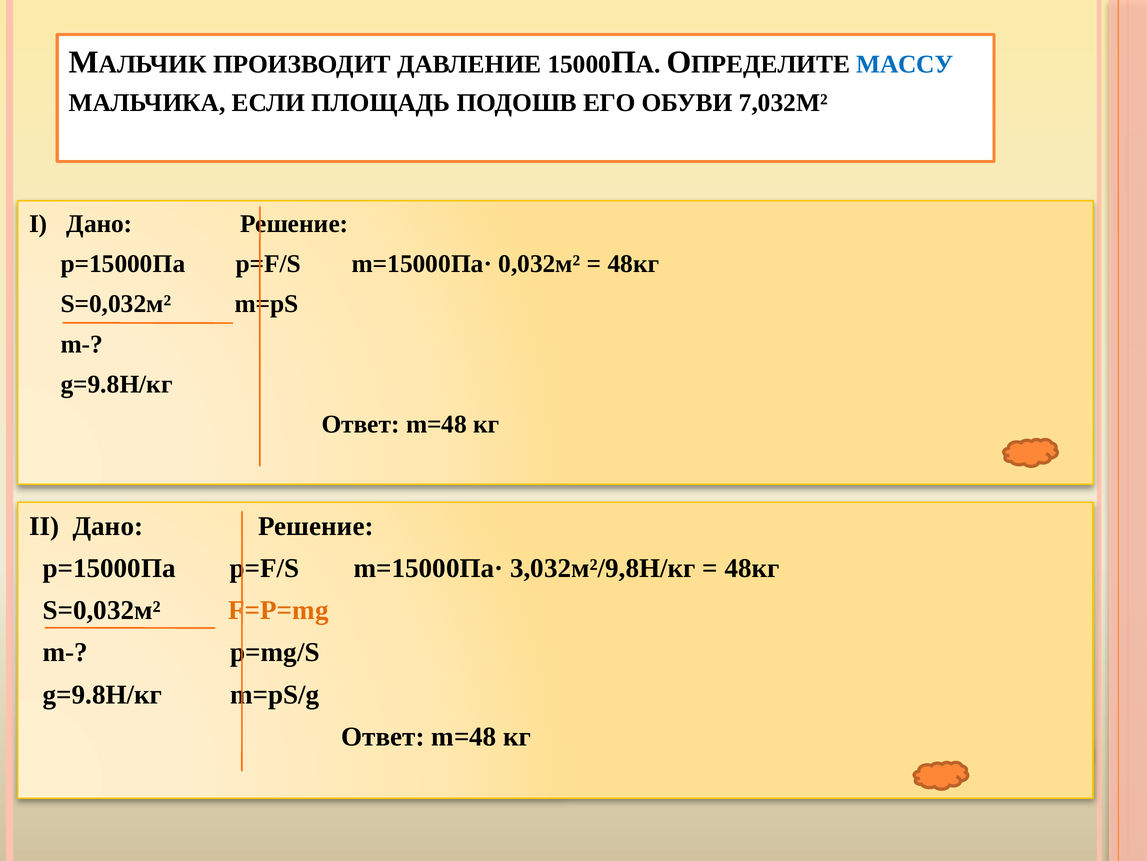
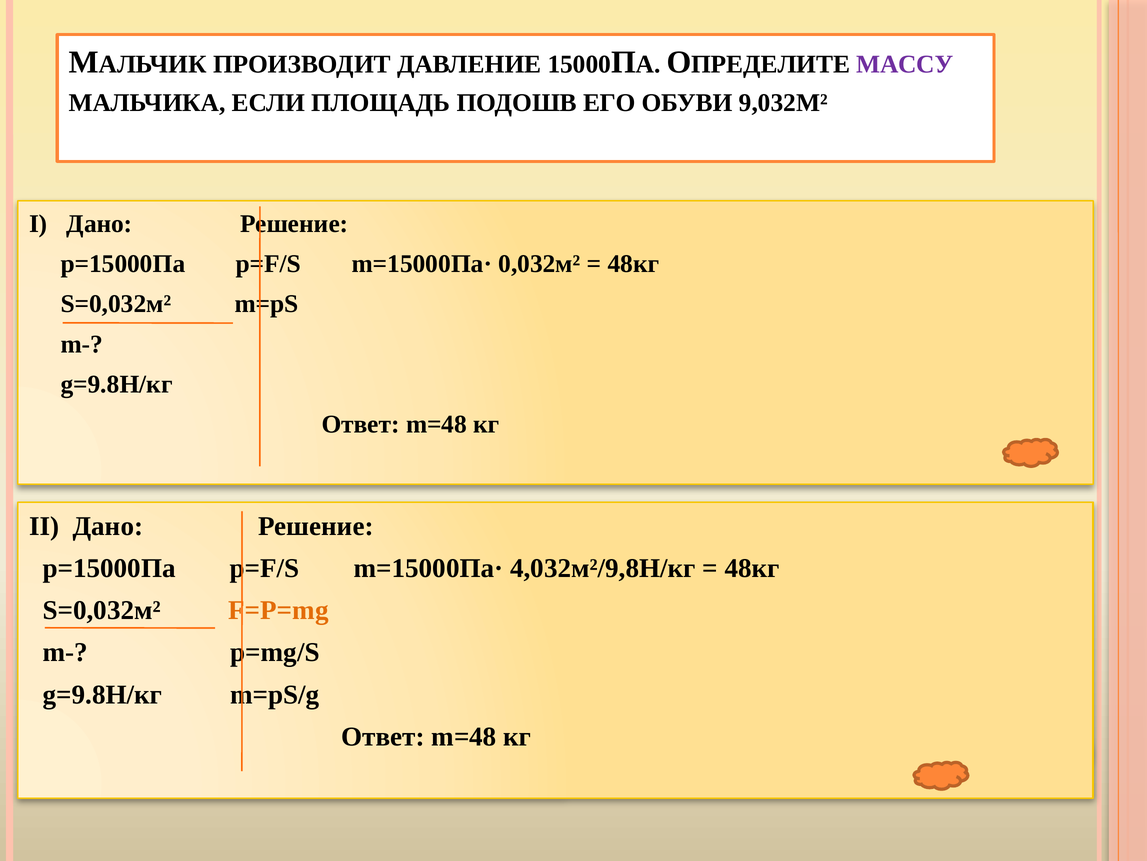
МАССУ colour: blue -> purple (905, 64)
7,032М²: 7,032М² -> 9,032М² (783, 103)
3,032м²/9,8Н/кг: 3,032м²/9,8Н/кг -> 4,032м²/9,8Н/кг (603, 568)
